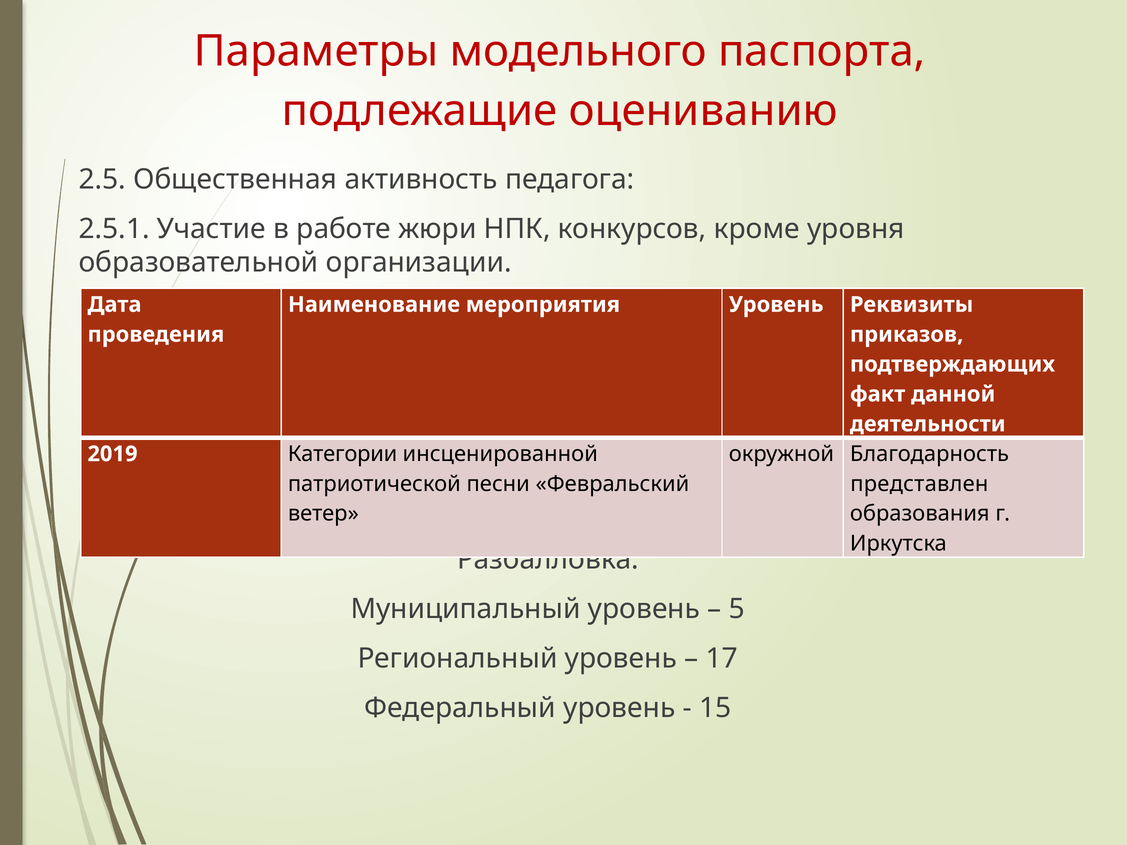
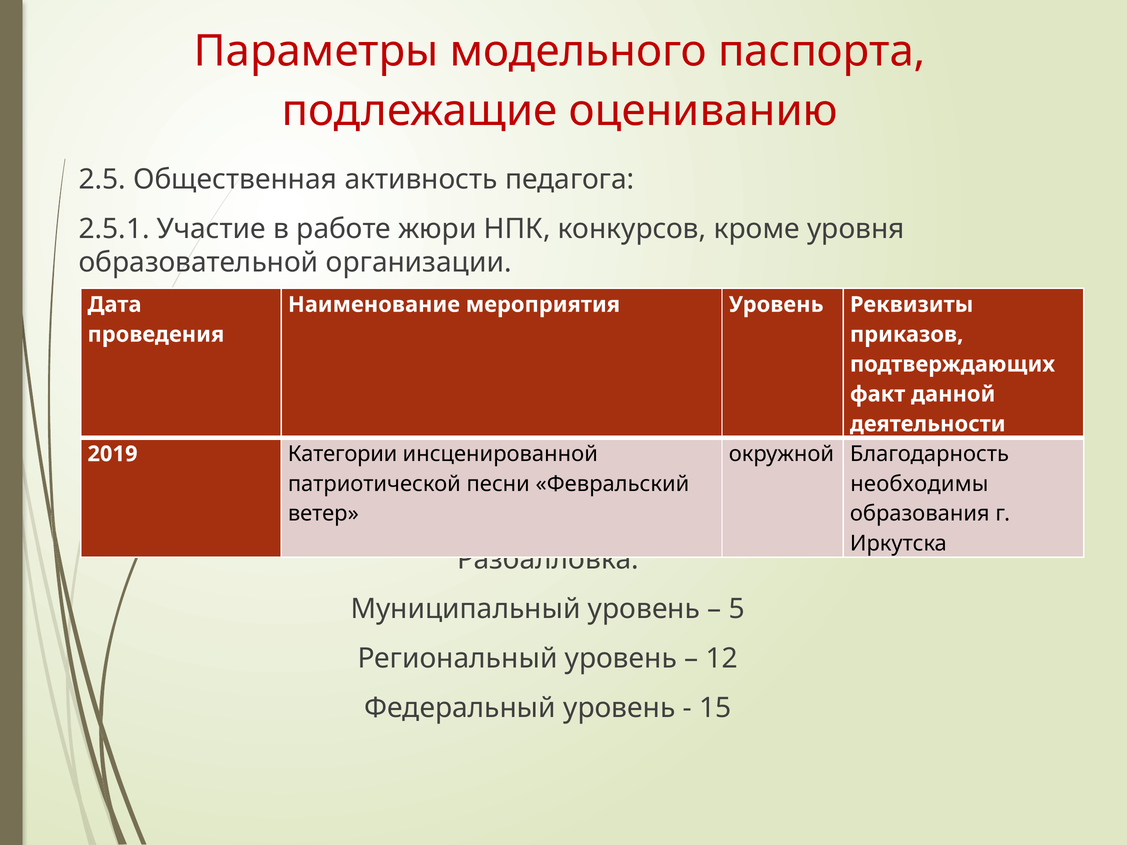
представлен: представлен -> необходимы (919, 484)
17: 17 -> 12 (722, 659)
